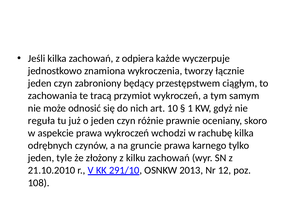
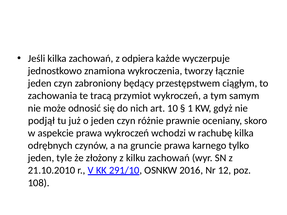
reguła: reguła -> podjął (42, 121)
2013: 2013 -> 2016 (191, 170)
